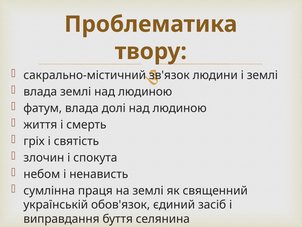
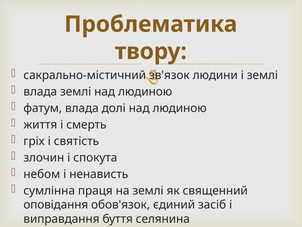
українській: українській -> оповідання (56, 204)
